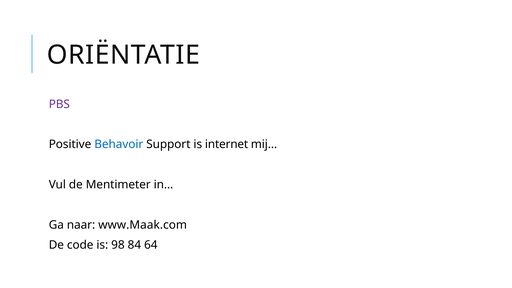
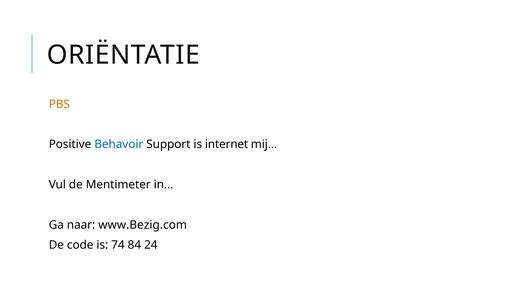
PBS colour: purple -> orange (59, 104)
www.Maak.com: www.Maak.com -> www.Bezig.com (143, 225)
98: 98 -> 74 (118, 245)
64: 64 -> 24 (151, 245)
